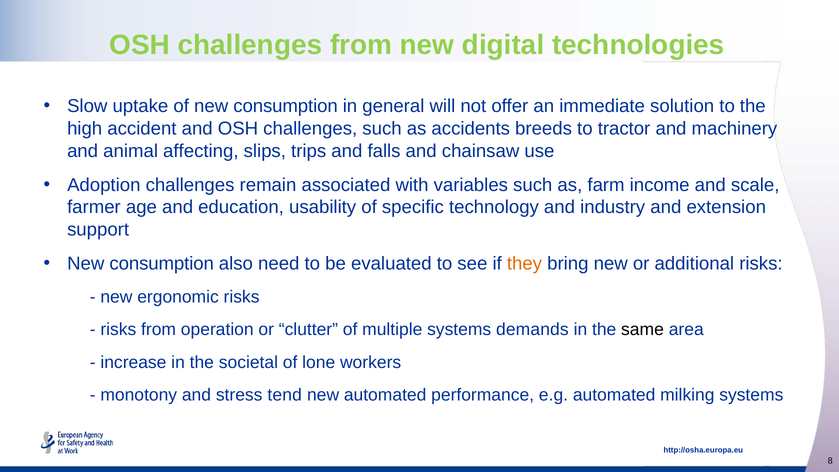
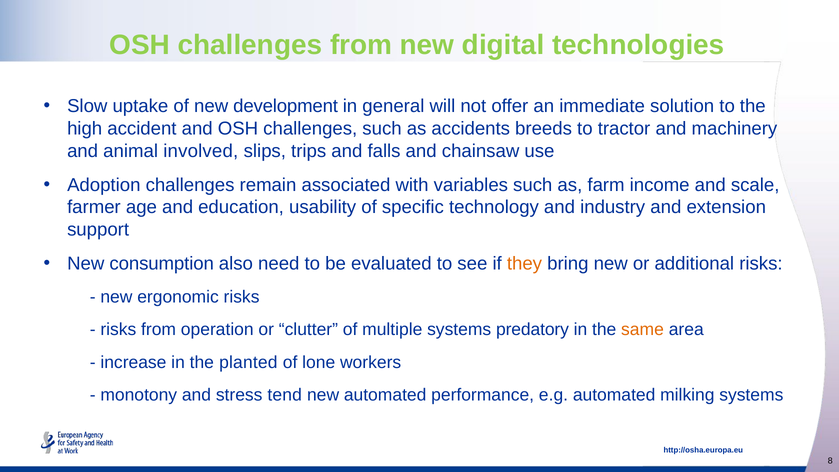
of new consumption: consumption -> development (286, 106)
affecting: affecting -> involved (201, 151)
demands: demands -> predatory (532, 330)
same colour: black -> orange (643, 330)
societal: societal -> planted (248, 362)
